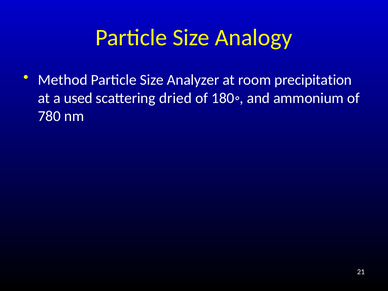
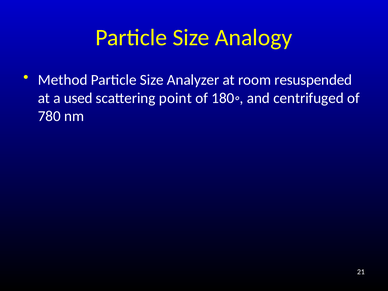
precipitation: precipitation -> resuspended (313, 80)
dried: dried -> point (175, 98)
ammonium: ammonium -> centrifuged (308, 98)
